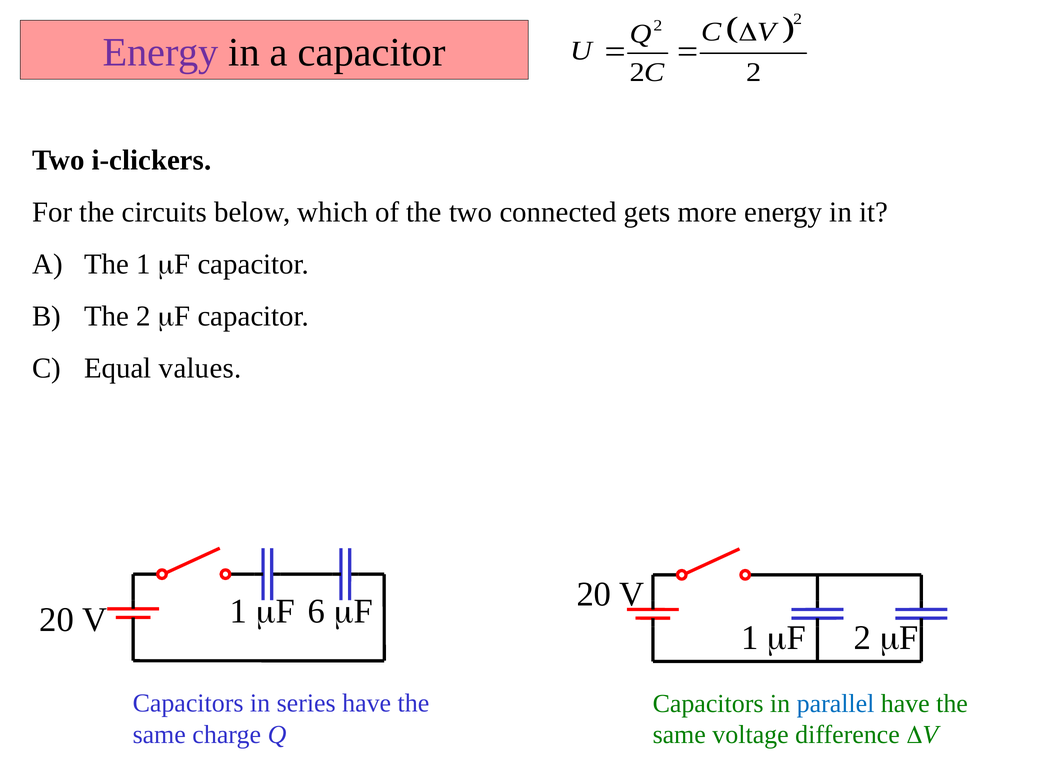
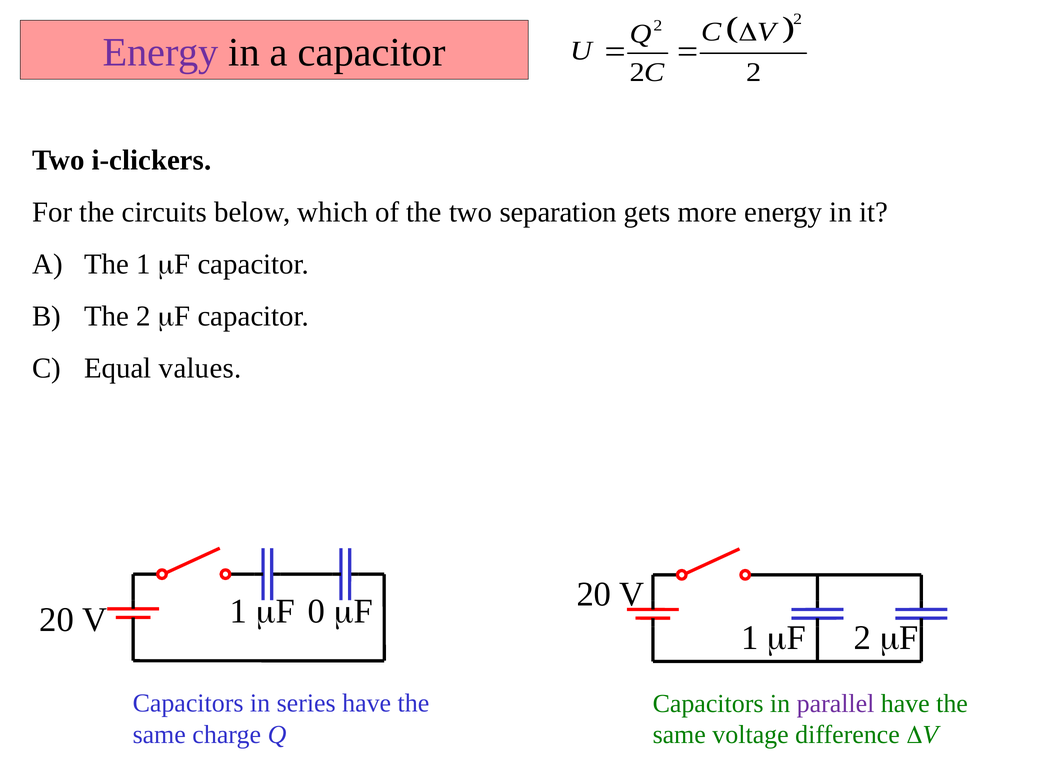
connected: connected -> separation (558, 212)
6: 6 -> 0 (317, 611)
parallel colour: blue -> purple (836, 704)
